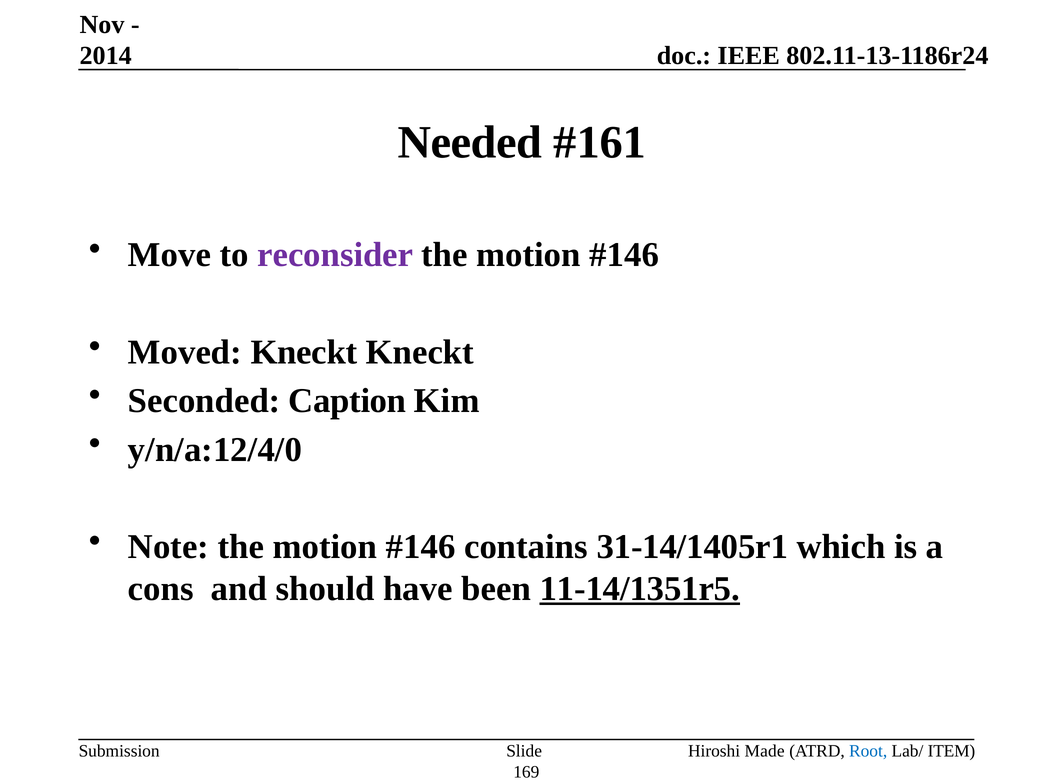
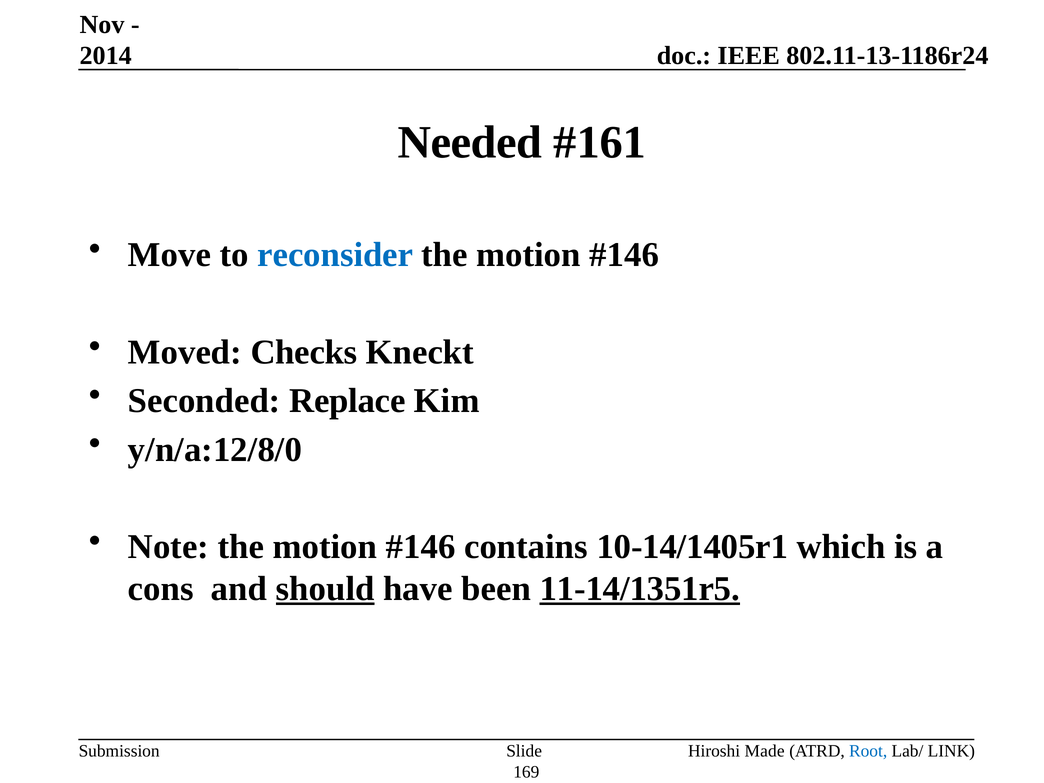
reconsider colour: purple -> blue (335, 255)
Moved Kneckt: Kneckt -> Checks (304, 352)
Caption: Caption -> Replace (347, 401)
y/n/a:12/4/0: y/n/a:12/4/0 -> y/n/a:12/8/0 (215, 450)
31-14/1405r1: 31-14/1405r1 -> 10-14/1405r1 (692, 547)
should underline: none -> present (325, 589)
ITEM: ITEM -> LINK (951, 751)
